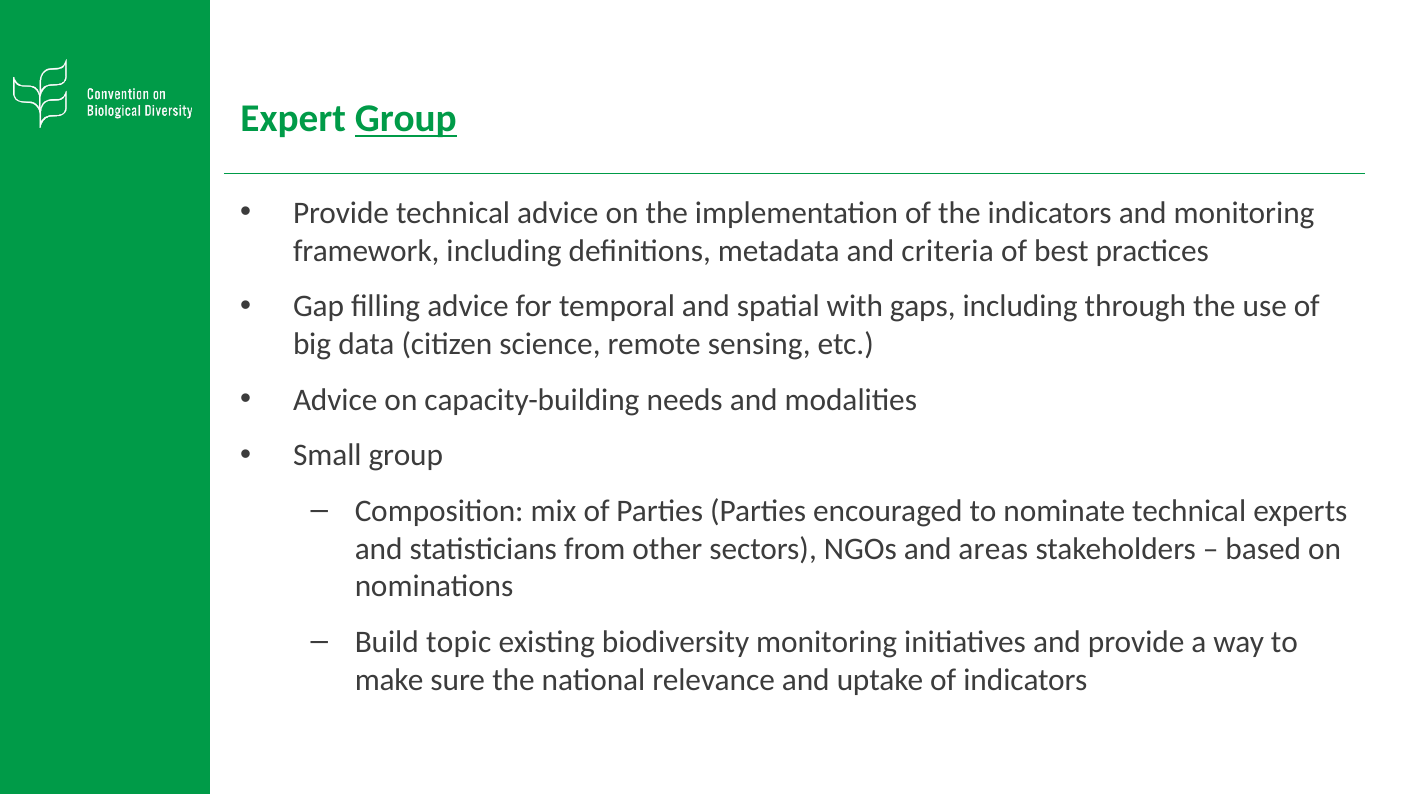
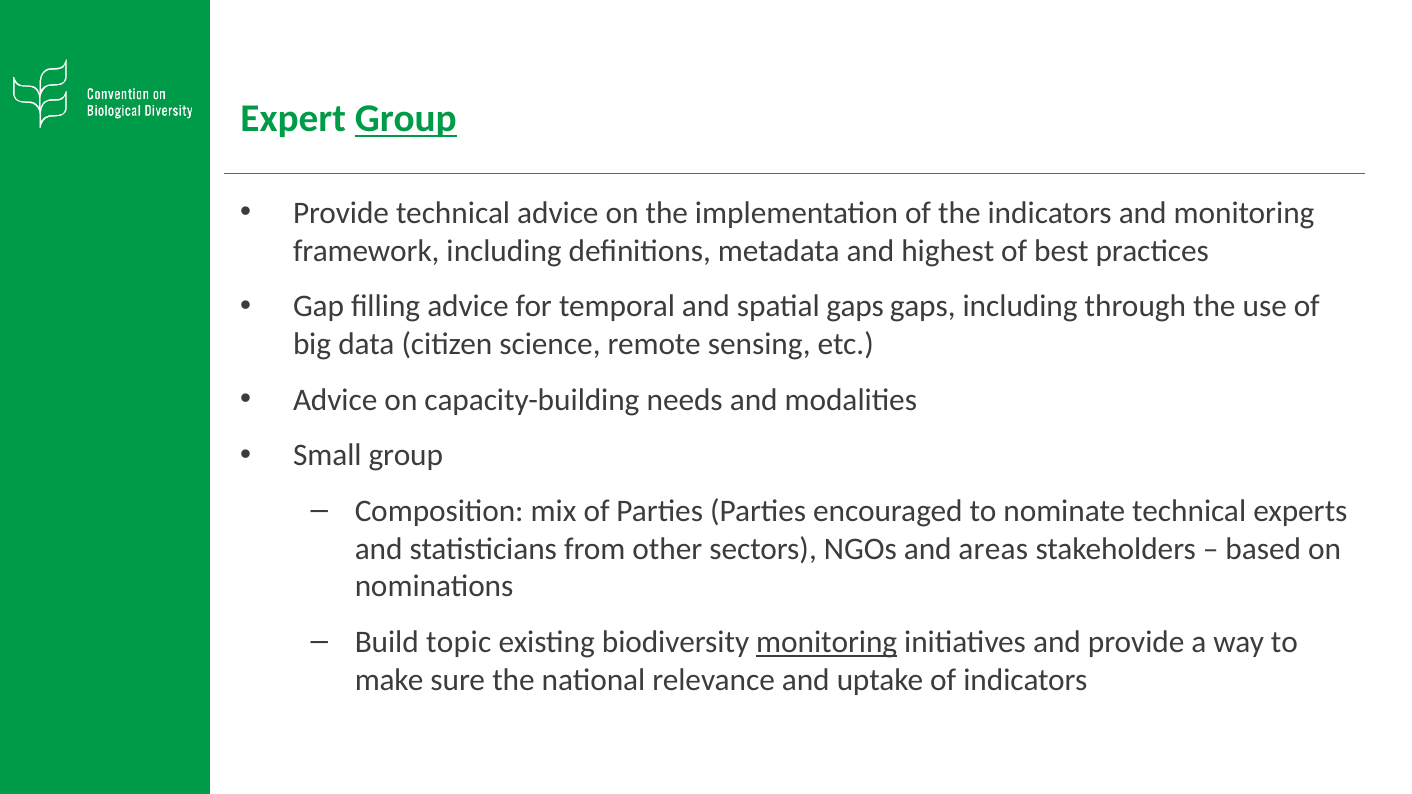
criteria: criteria -> highest (948, 251)
spatial with: with -> gaps (855, 307)
monitoring underline: none -> present (827, 642)
